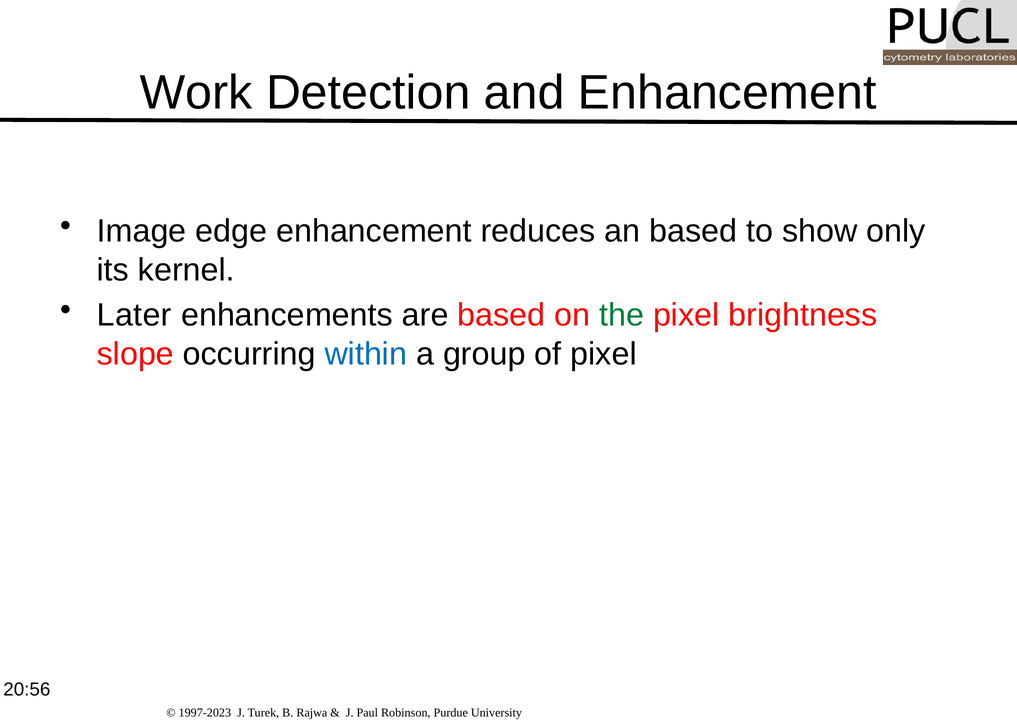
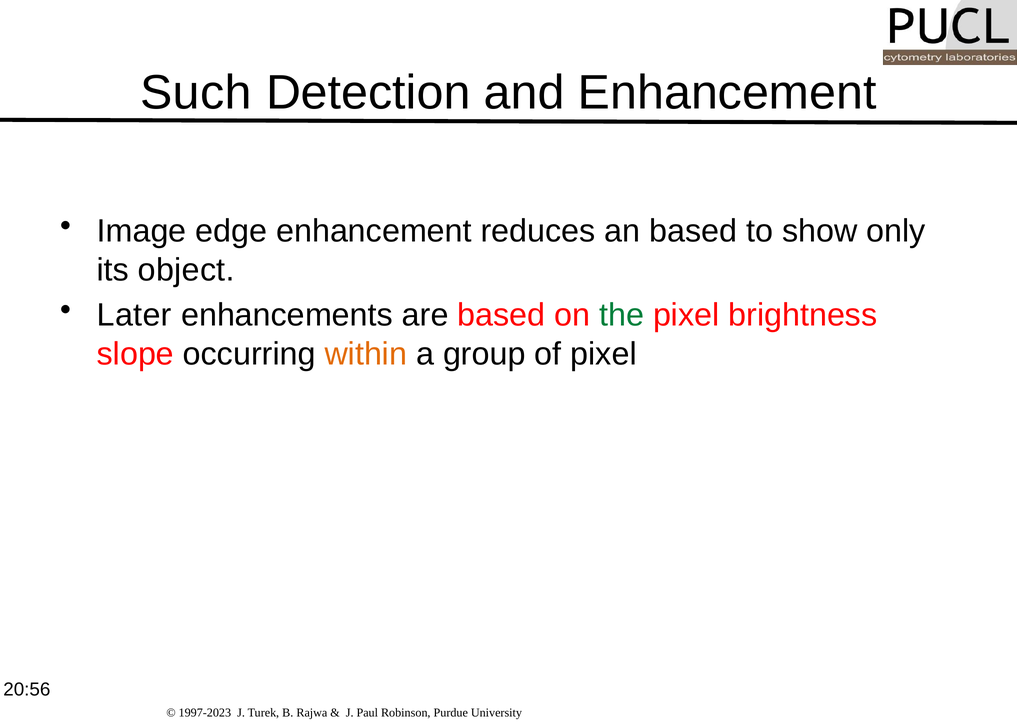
Work: Work -> Such (196, 93)
kernel: kernel -> object (186, 270)
within colour: blue -> orange (366, 354)
